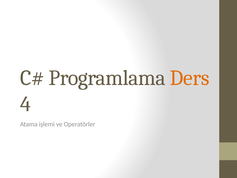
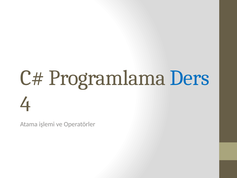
Ders colour: orange -> blue (190, 78)
